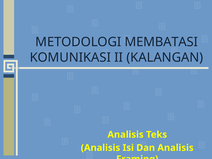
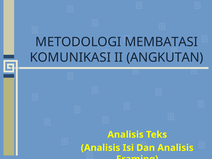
KALANGAN: KALANGAN -> ANGKUTAN (165, 57)
